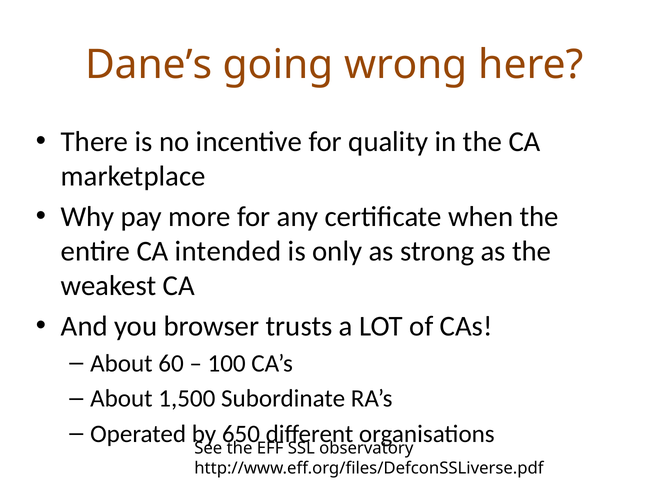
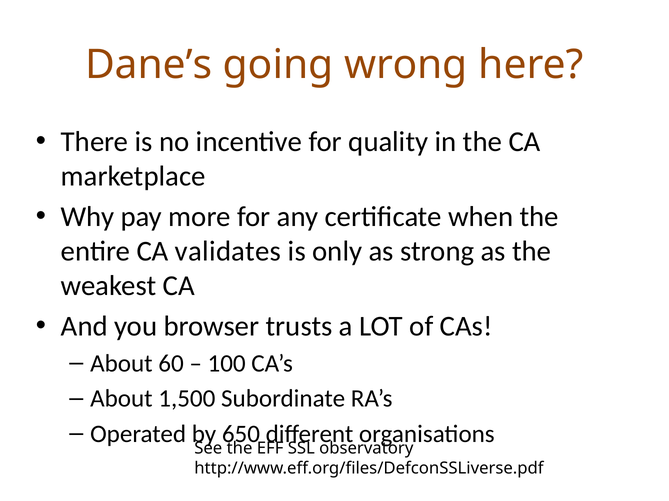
intended: intended -> validates (228, 252)
